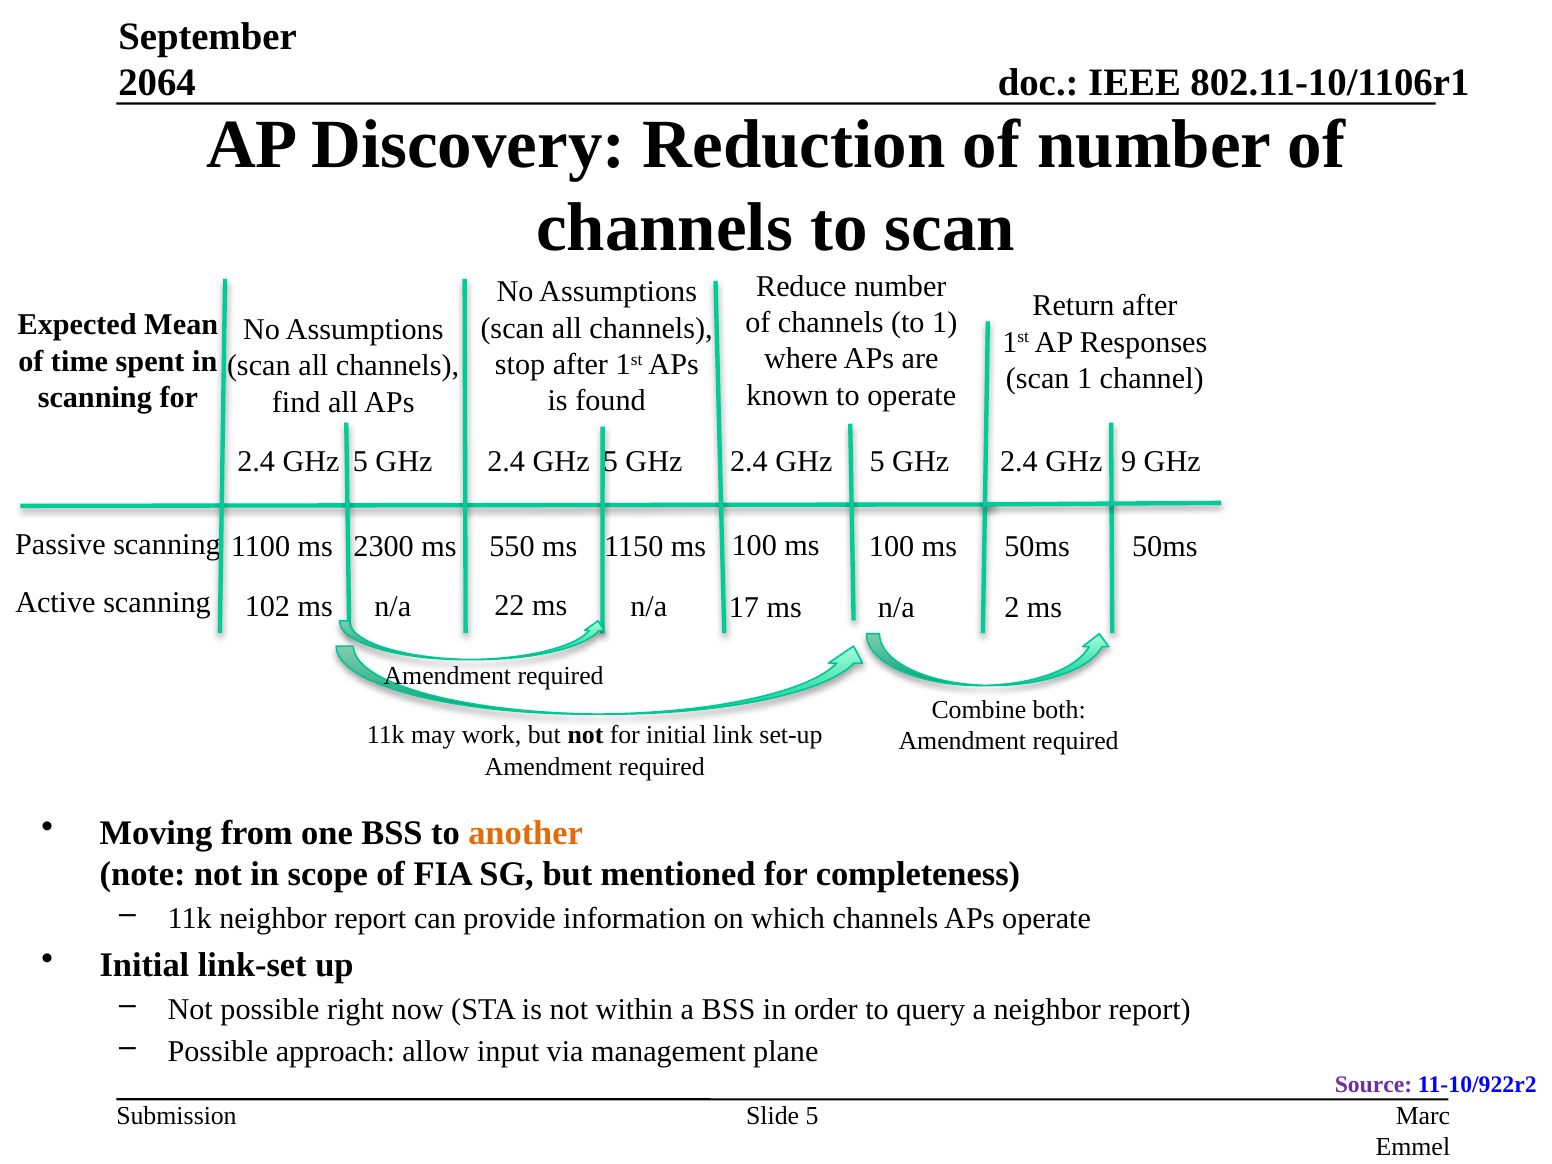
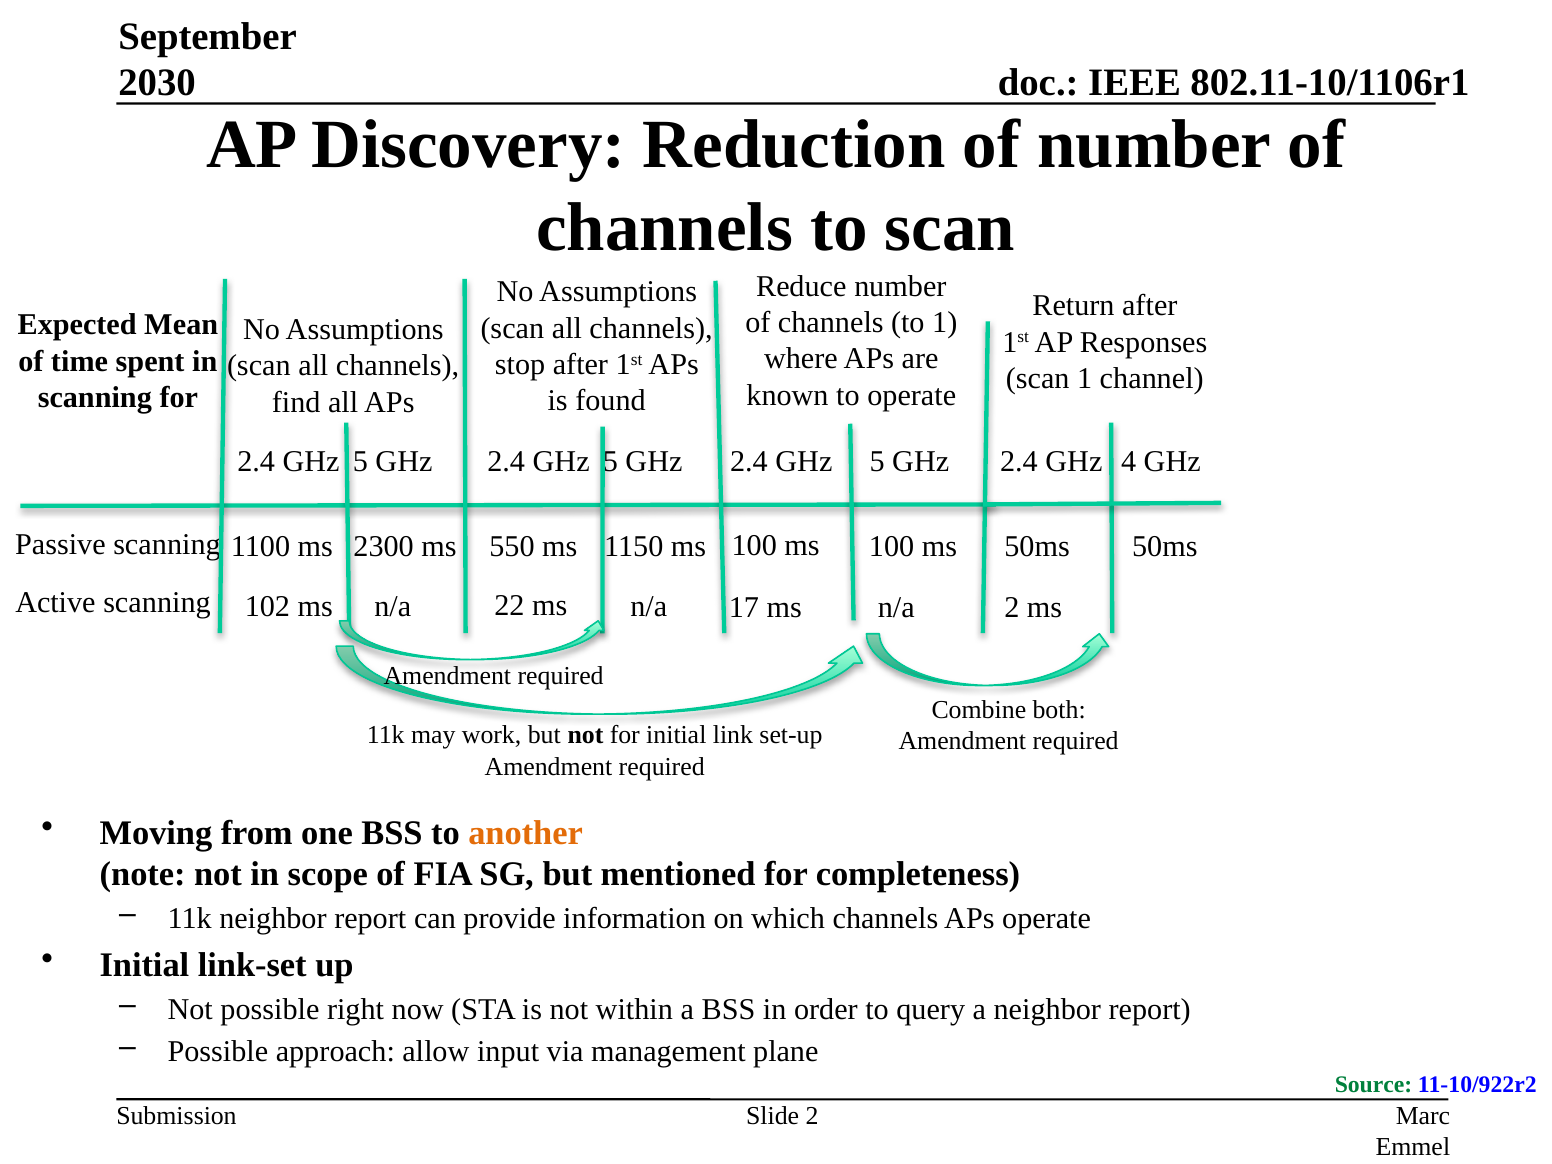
2064: 2064 -> 2030 (157, 83)
9: 9 -> 4 (1129, 462)
Source colour: purple -> green (1373, 1084)
Slide 5: 5 -> 2 (812, 1116)
